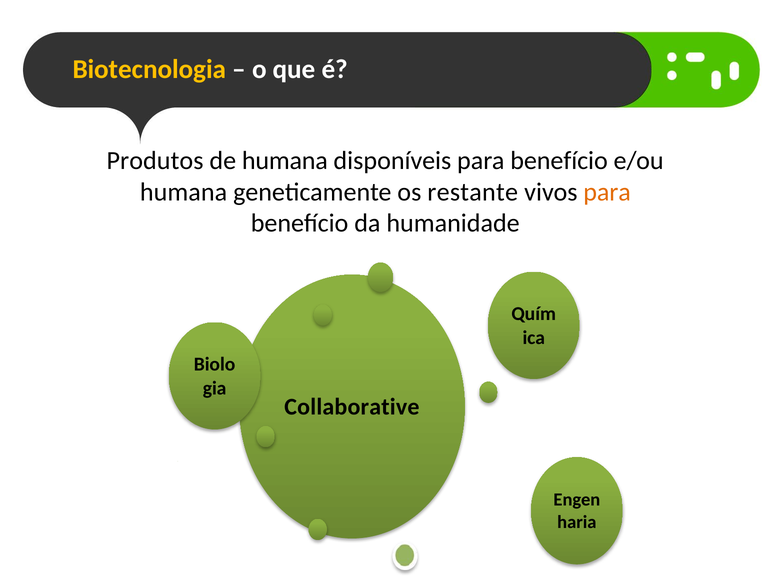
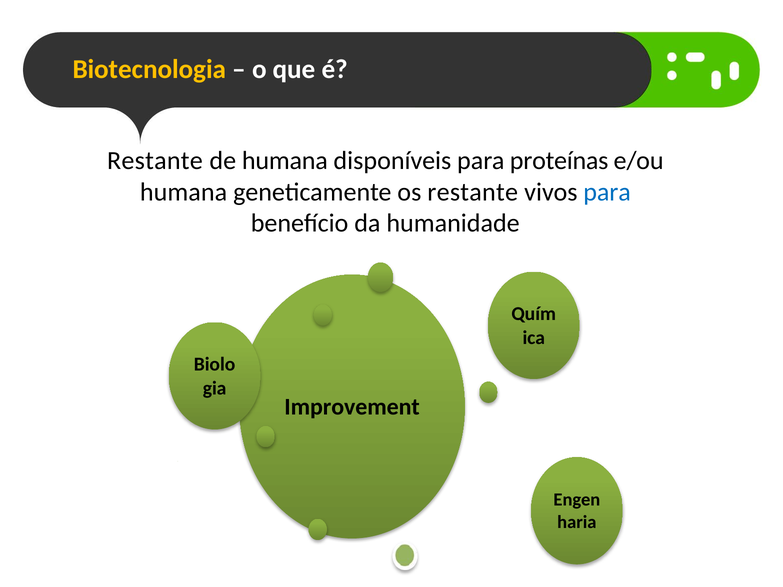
Produtos: Produtos -> Restante (155, 161)
disponíveis para benefício: benefício -> proteínas (559, 161)
para colour: orange -> blue (607, 192)
Collaborative: Collaborative -> Improvement (352, 407)
